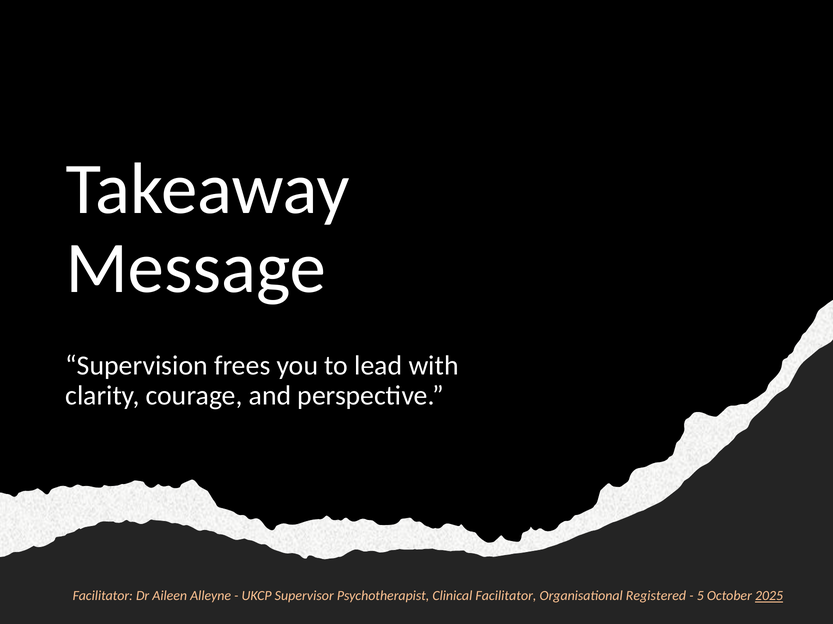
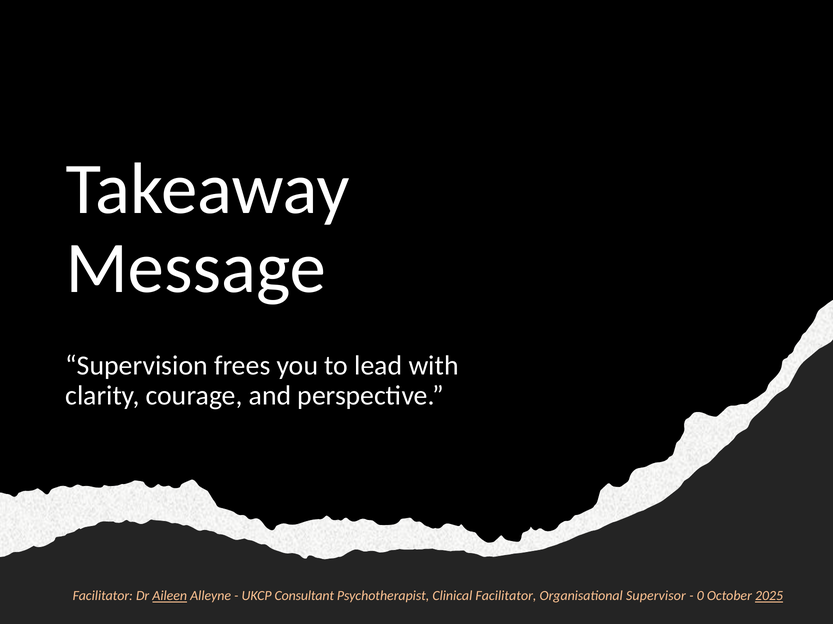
Aileen underline: none -> present (170, 597)
Supervisor: Supervisor -> Consultant (304, 597)
Registered: Registered -> Supervisor (656, 597)
5: 5 -> 0 (700, 597)
